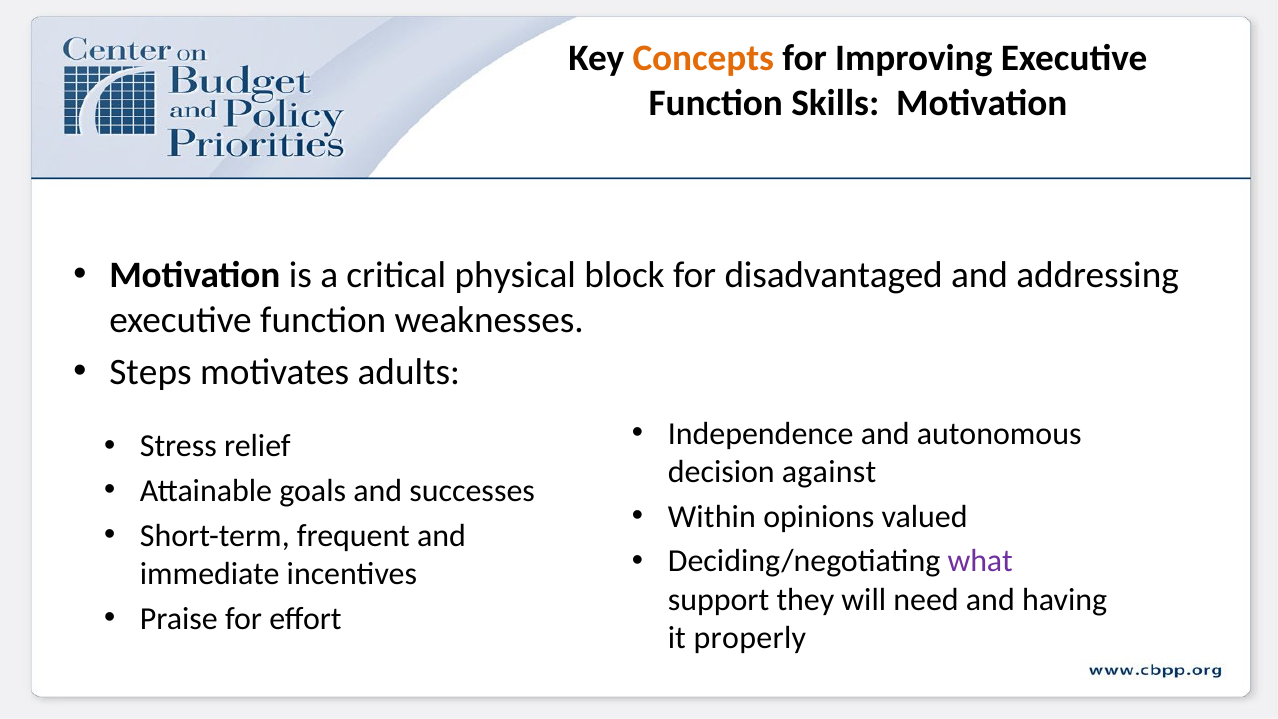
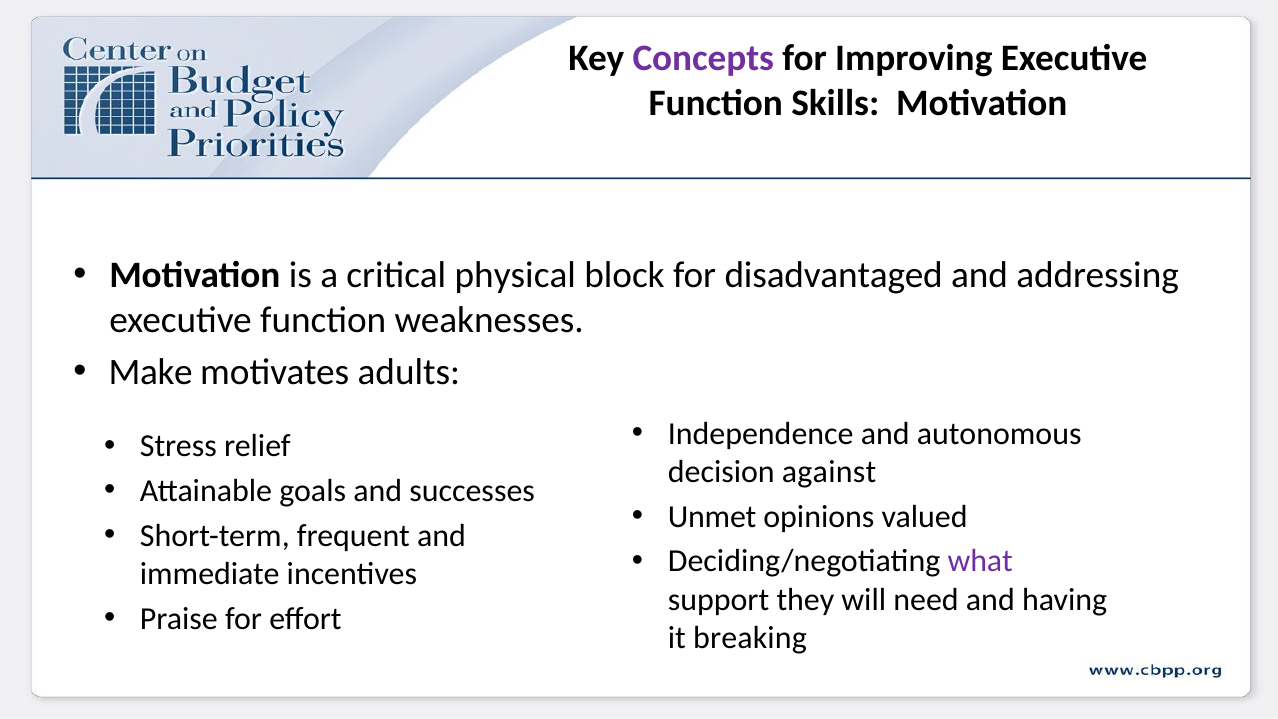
Concepts colour: orange -> purple (703, 58)
Steps: Steps -> Make (151, 372)
Within: Within -> Unmet (712, 517)
properly: properly -> breaking (750, 638)
